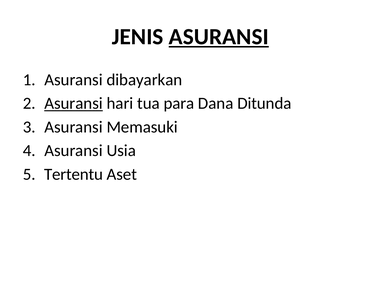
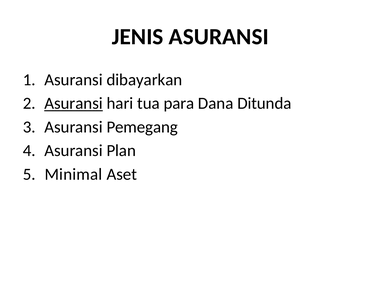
ASURANSI underline: present -> none (219, 37)
Memasuki: Memasuki -> Pemegang (142, 127)
Usia: Usia -> Plan (121, 151)
Tertentu: Tertentu -> Minimal (73, 175)
